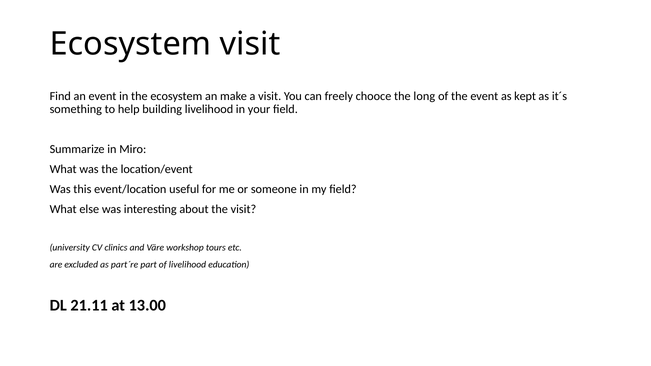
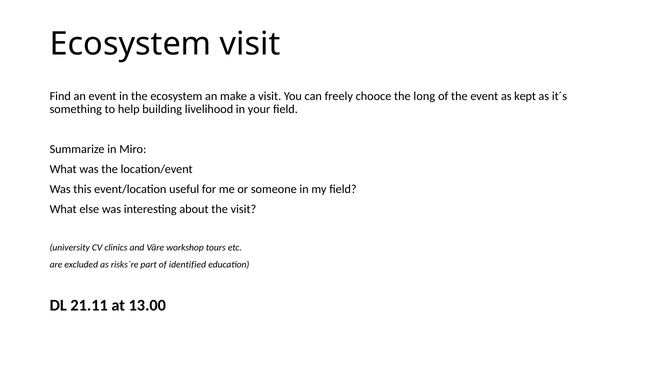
part´re: part´re -> risks´re (125, 265)
of livelihood: livelihood -> identified (187, 265)
